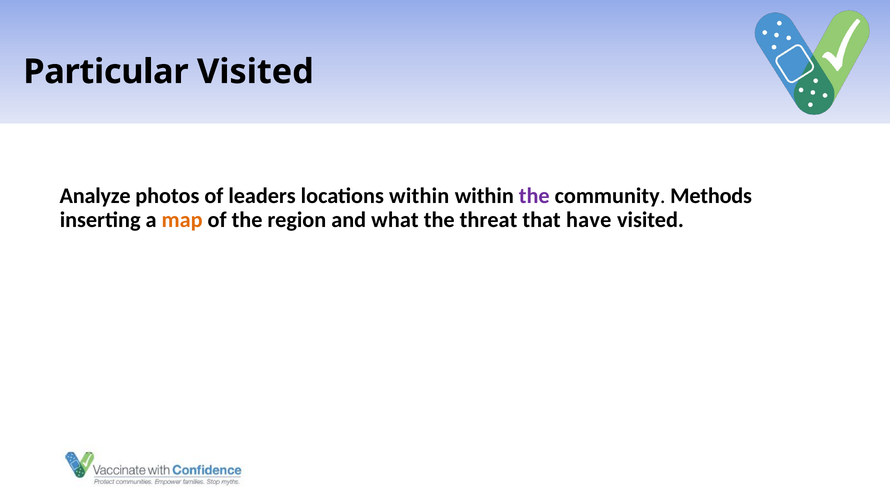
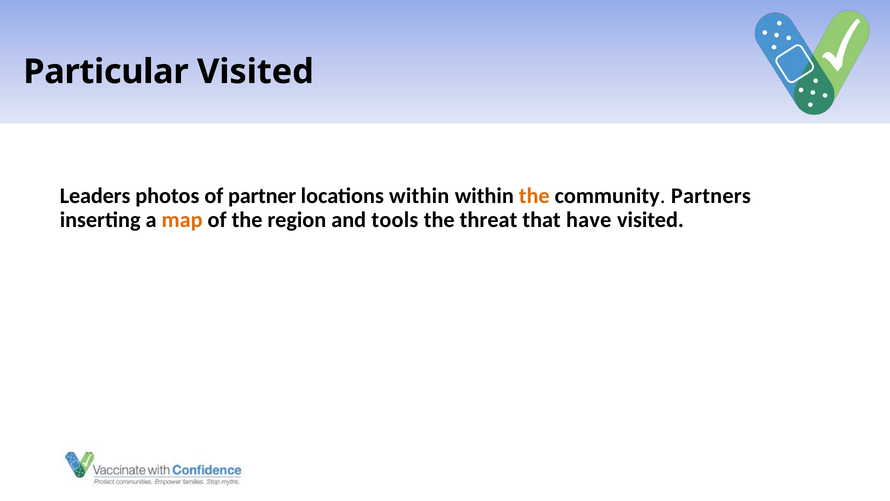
Analyze: Analyze -> Leaders (95, 196)
leaders: leaders -> partner (262, 196)
the colour: purple -> orange (534, 196)
Methods: Methods -> Partners (711, 196)
what: what -> tools (395, 220)
